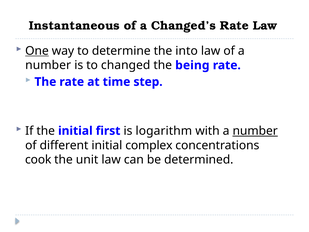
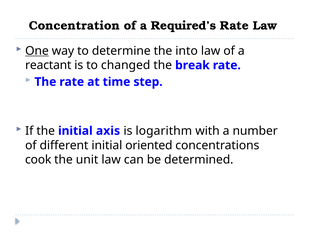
Instantaneous: Instantaneous -> Concentration (74, 26)
Changed’s: Changed’s -> Required’s (184, 26)
number: number -> reactant (48, 65)
being: being -> break (192, 65)
first: first -> axis (108, 131)
number underline: present -> none (255, 131)
complex: complex -> oriented (149, 145)
